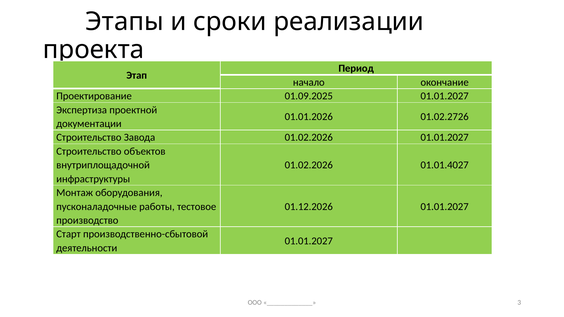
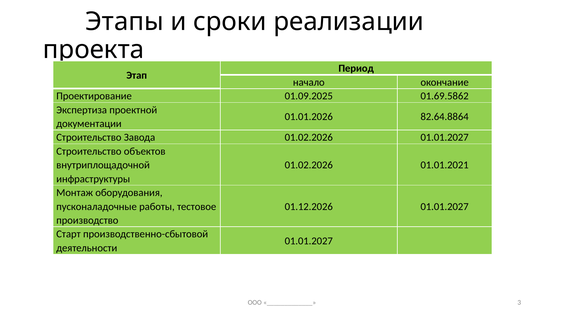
01.09.2025 01.01.2027: 01.01.2027 -> 01.69.5862 (445, 96)
01.02.2726: 01.02.2726 -> 82.64.8864 (445, 117)
01.01.4027: 01.01.4027 -> 01.01.2021 (445, 165)
